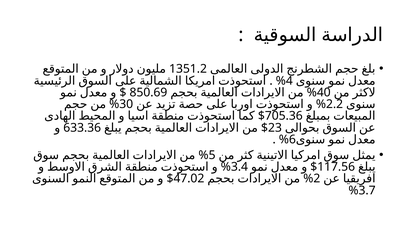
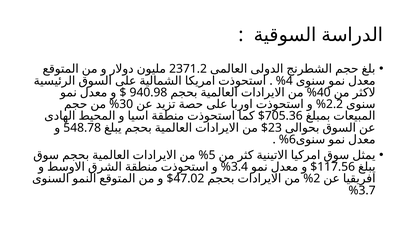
1351.2: 1351.2 -> 2371.2 (188, 69)
850.69: 850.69 -> 940.98 (148, 93)
633.36: 633.36 -> 548.78 (82, 128)
